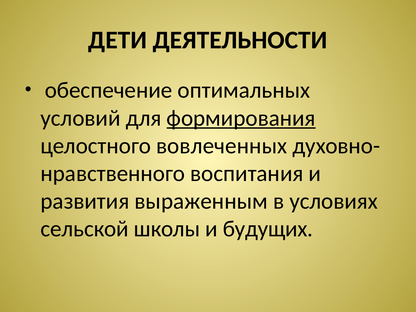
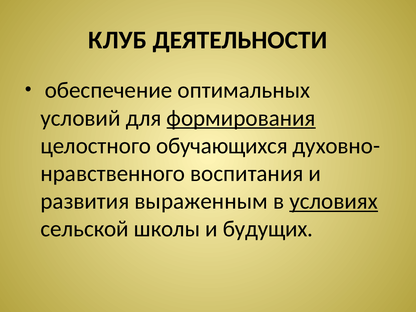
ДЕТИ: ДЕТИ -> КЛУБ (118, 40)
вовлеченных: вовлеченных -> обучающихся (222, 146)
условиях underline: none -> present (334, 201)
